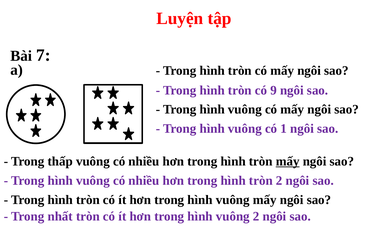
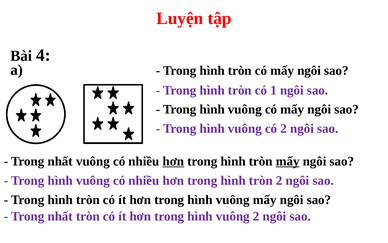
7: 7 -> 4 (43, 55)
9: 9 -> 1 (274, 90)
có 1: 1 -> 2 (284, 128)
thấp: thấp -> nhất (60, 161)
hơn underline: none -> present (173, 161)
